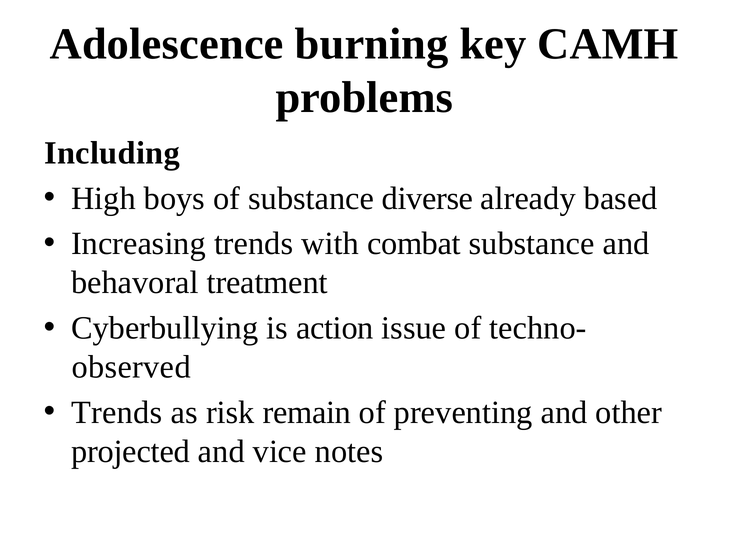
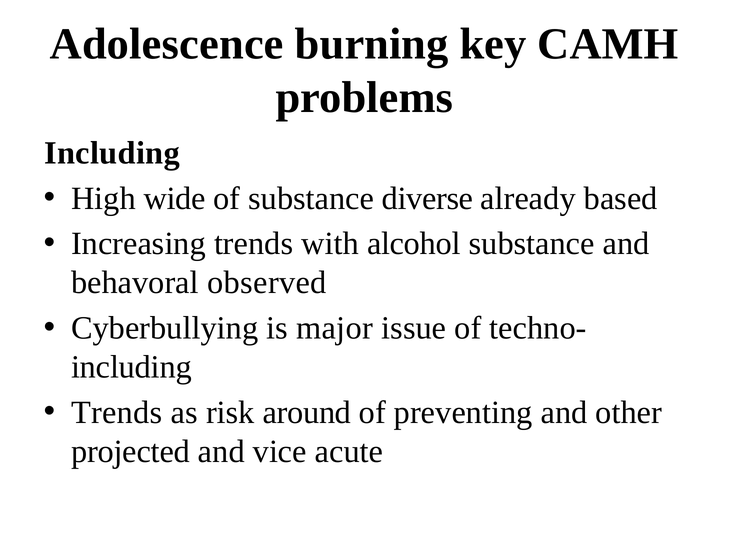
boys: boys -> wide (175, 198)
combat: combat -> alcohol (414, 244)
treatment: treatment -> observed (267, 283)
action: action -> major (335, 328)
observed: observed -> including (131, 367)
remain: remain -> around (307, 412)
notes: notes -> acute (349, 451)
